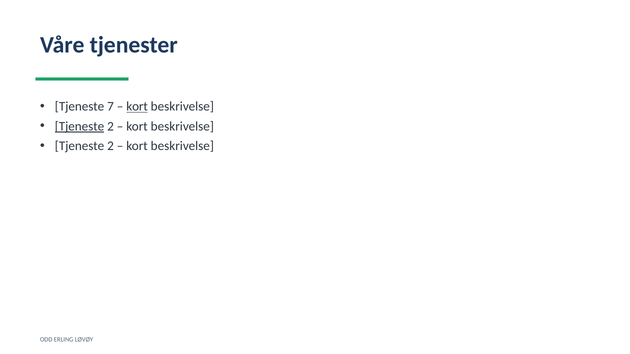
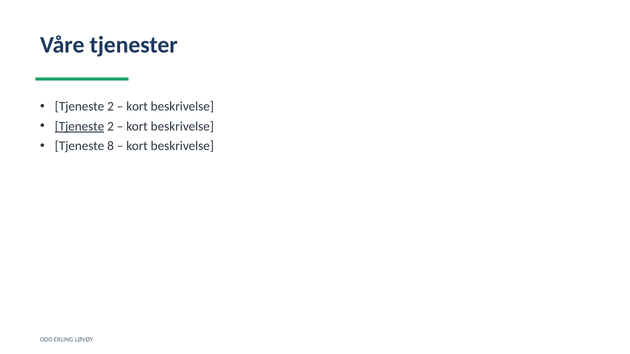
7: 7 -> 2 (110, 107)
kort underline: present -> none (137, 107)
2: 2 -> 8 (110, 146)
